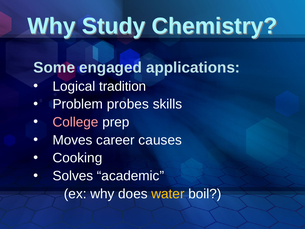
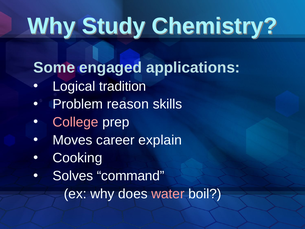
probes: probes -> reason (128, 104)
causes: causes -> explain (160, 140)
academic: academic -> command (131, 176)
water colour: yellow -> pink (168, 194)
